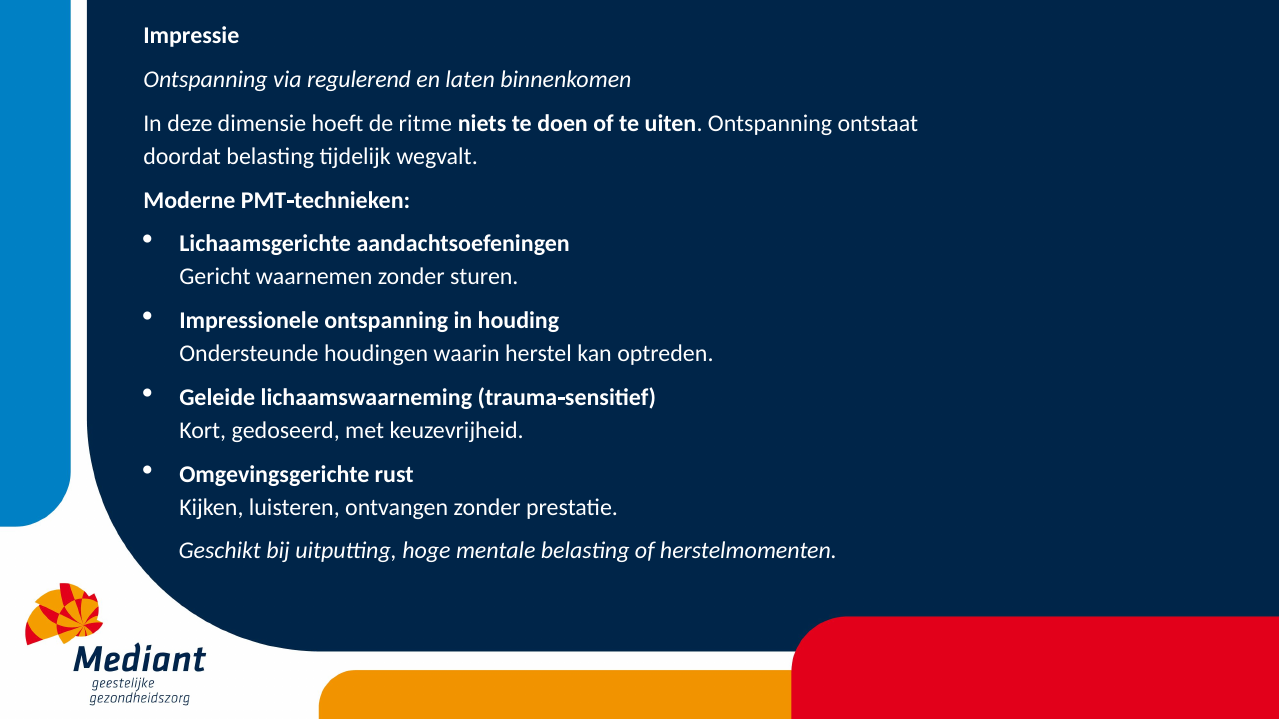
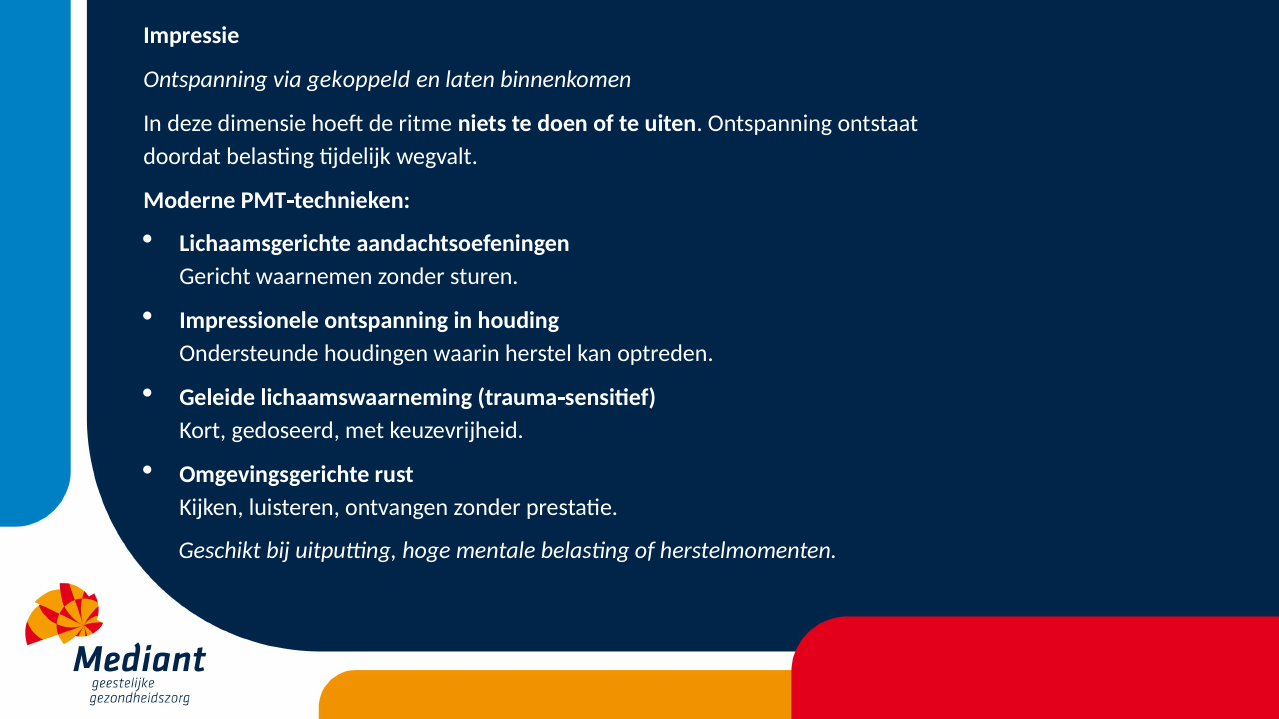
regulerend: regulerend -> gekoppeld (359, 80)
